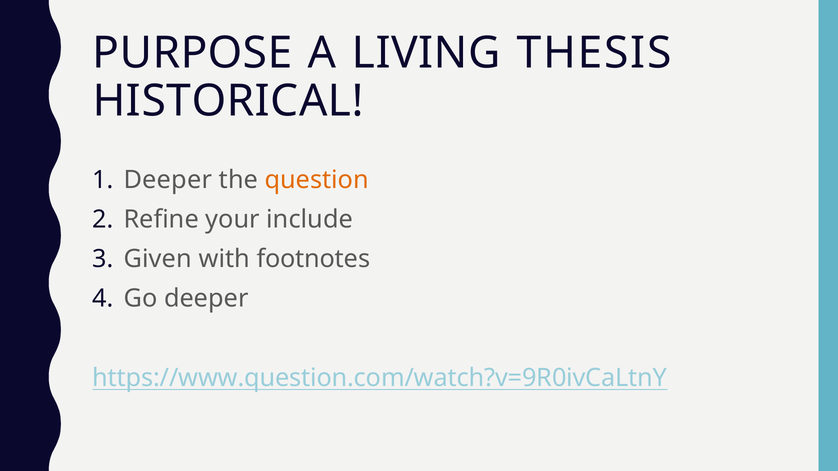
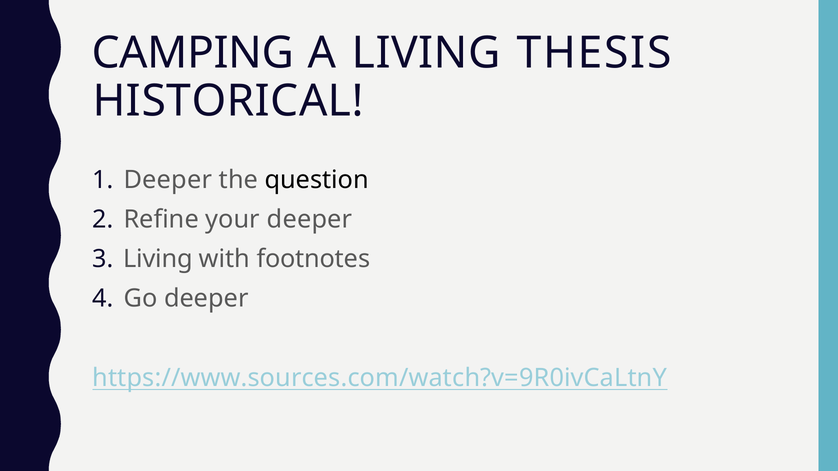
PURPOSE: PURPOSE -> CAMPING (193, 53)
question colour: orange -> black (317, 180)
your include: include -> deeper (310, 220)
Given: Given -> Living (158, 259)
https://www.question.com/watch?v=9R0ivCaLtnY: https://www.question.com/watch?v=9R0ivCaLtnY -> https://www.sources.com/watch?v=9R0ivCaLtnY (380, 378)
